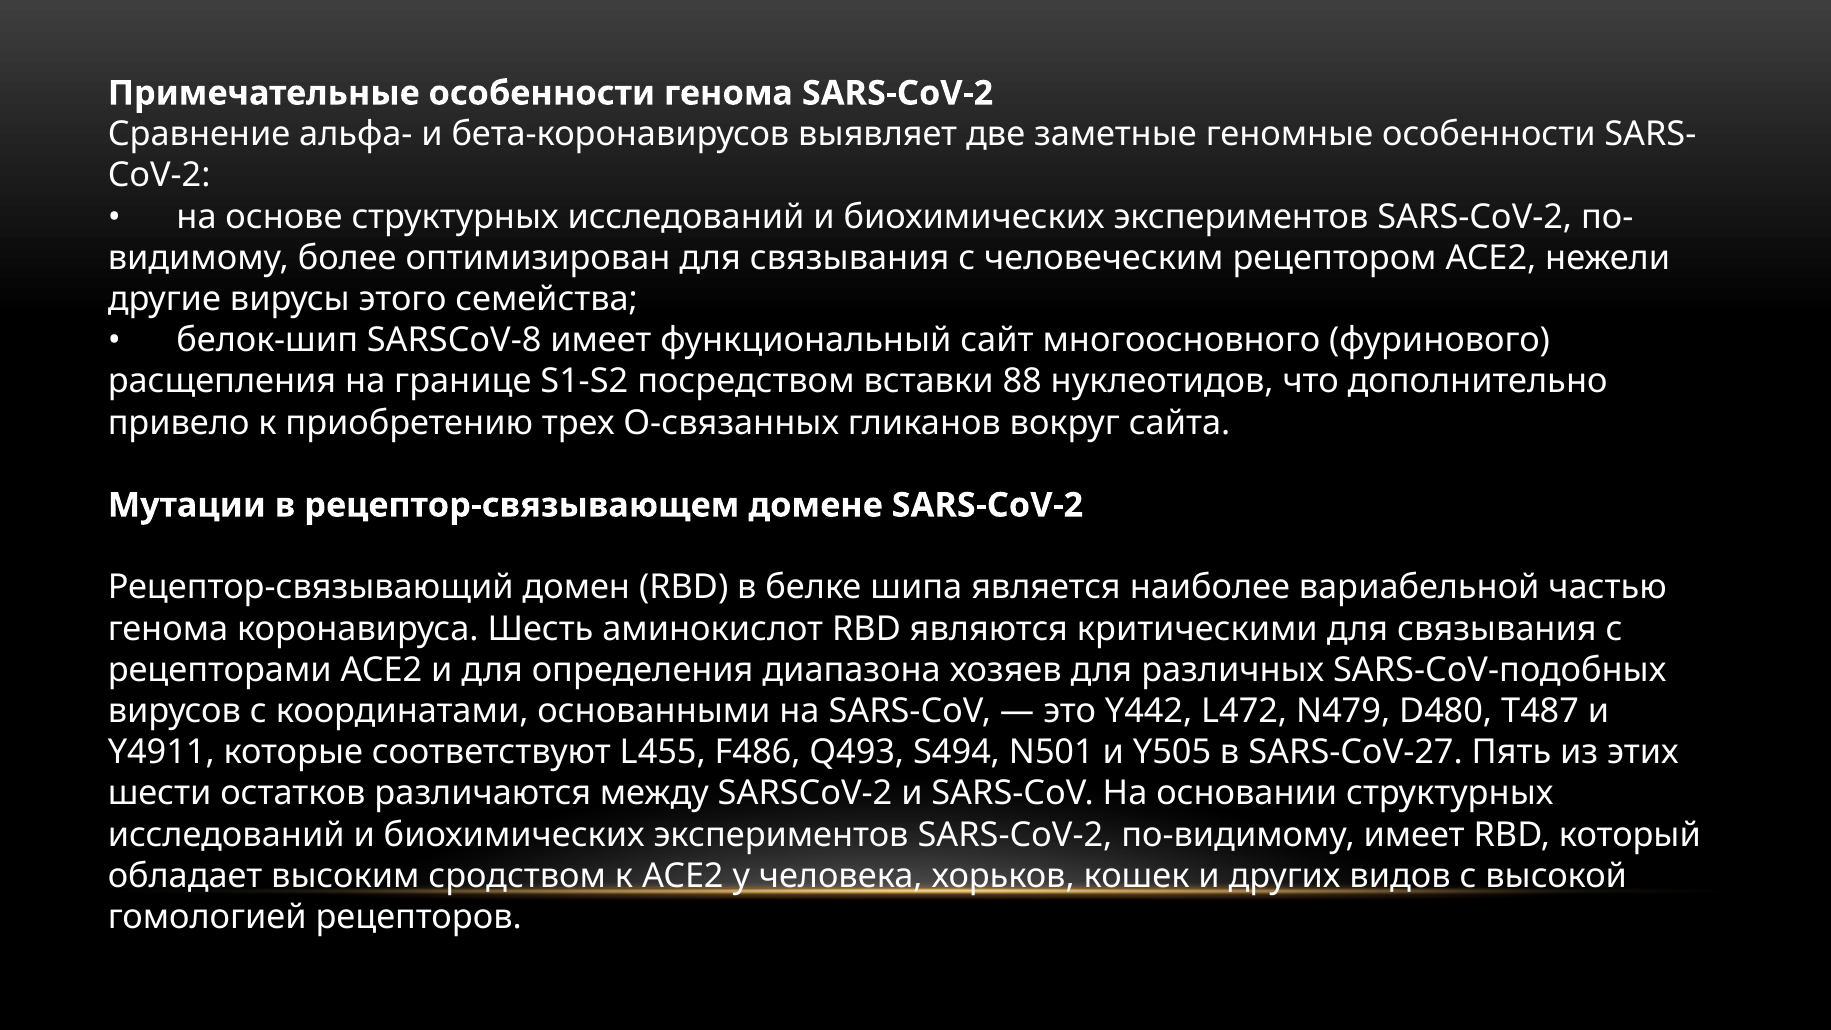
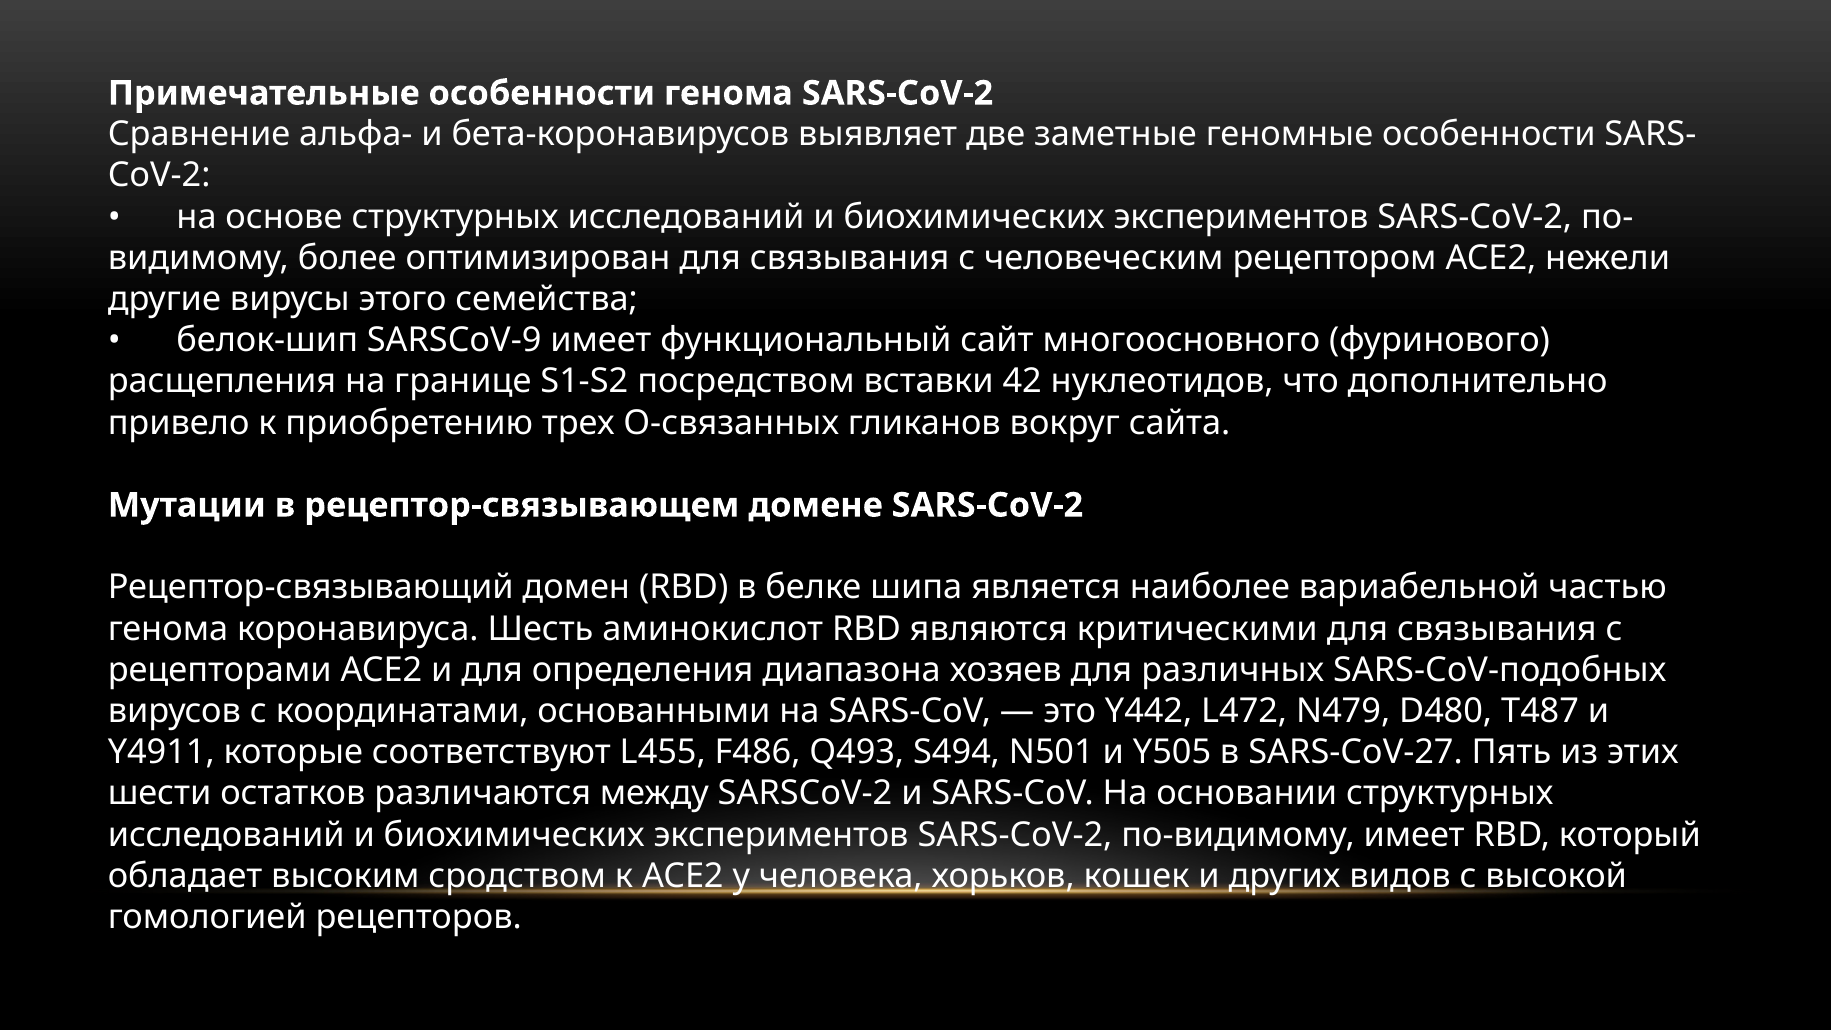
SARSCoV-8: SARSCoV-8 -> SARSCoV-9 (454, 340)
88: 88 -> 42 (1022, 382)
